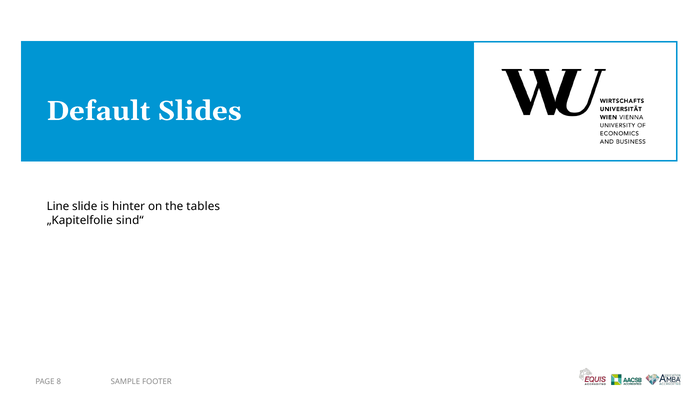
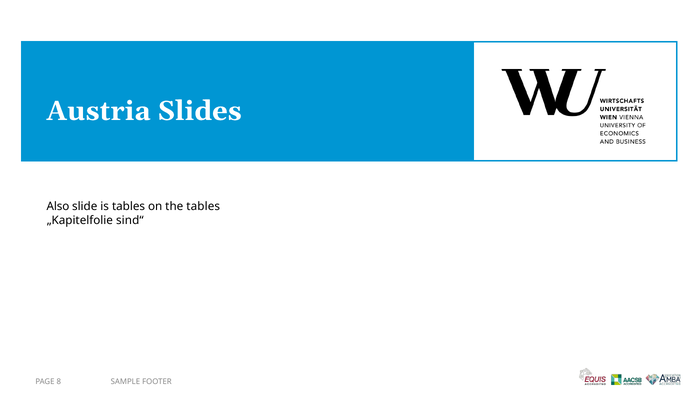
Default: Default -> Austria (98, 111)
Line: Line -> Also (58, 206)
is hinter: hinter -> tables (129, 206)
